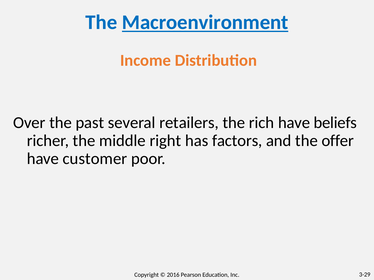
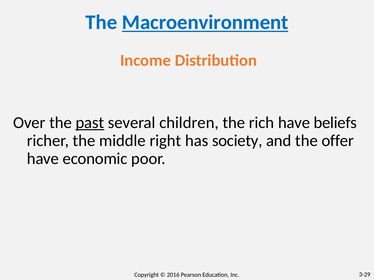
past underline: none -> present (90, 123)
retailers: retailers -> children (189, 123)
factors: factors -> society (237, 141)
customer: customer -> economic (95, 159)
